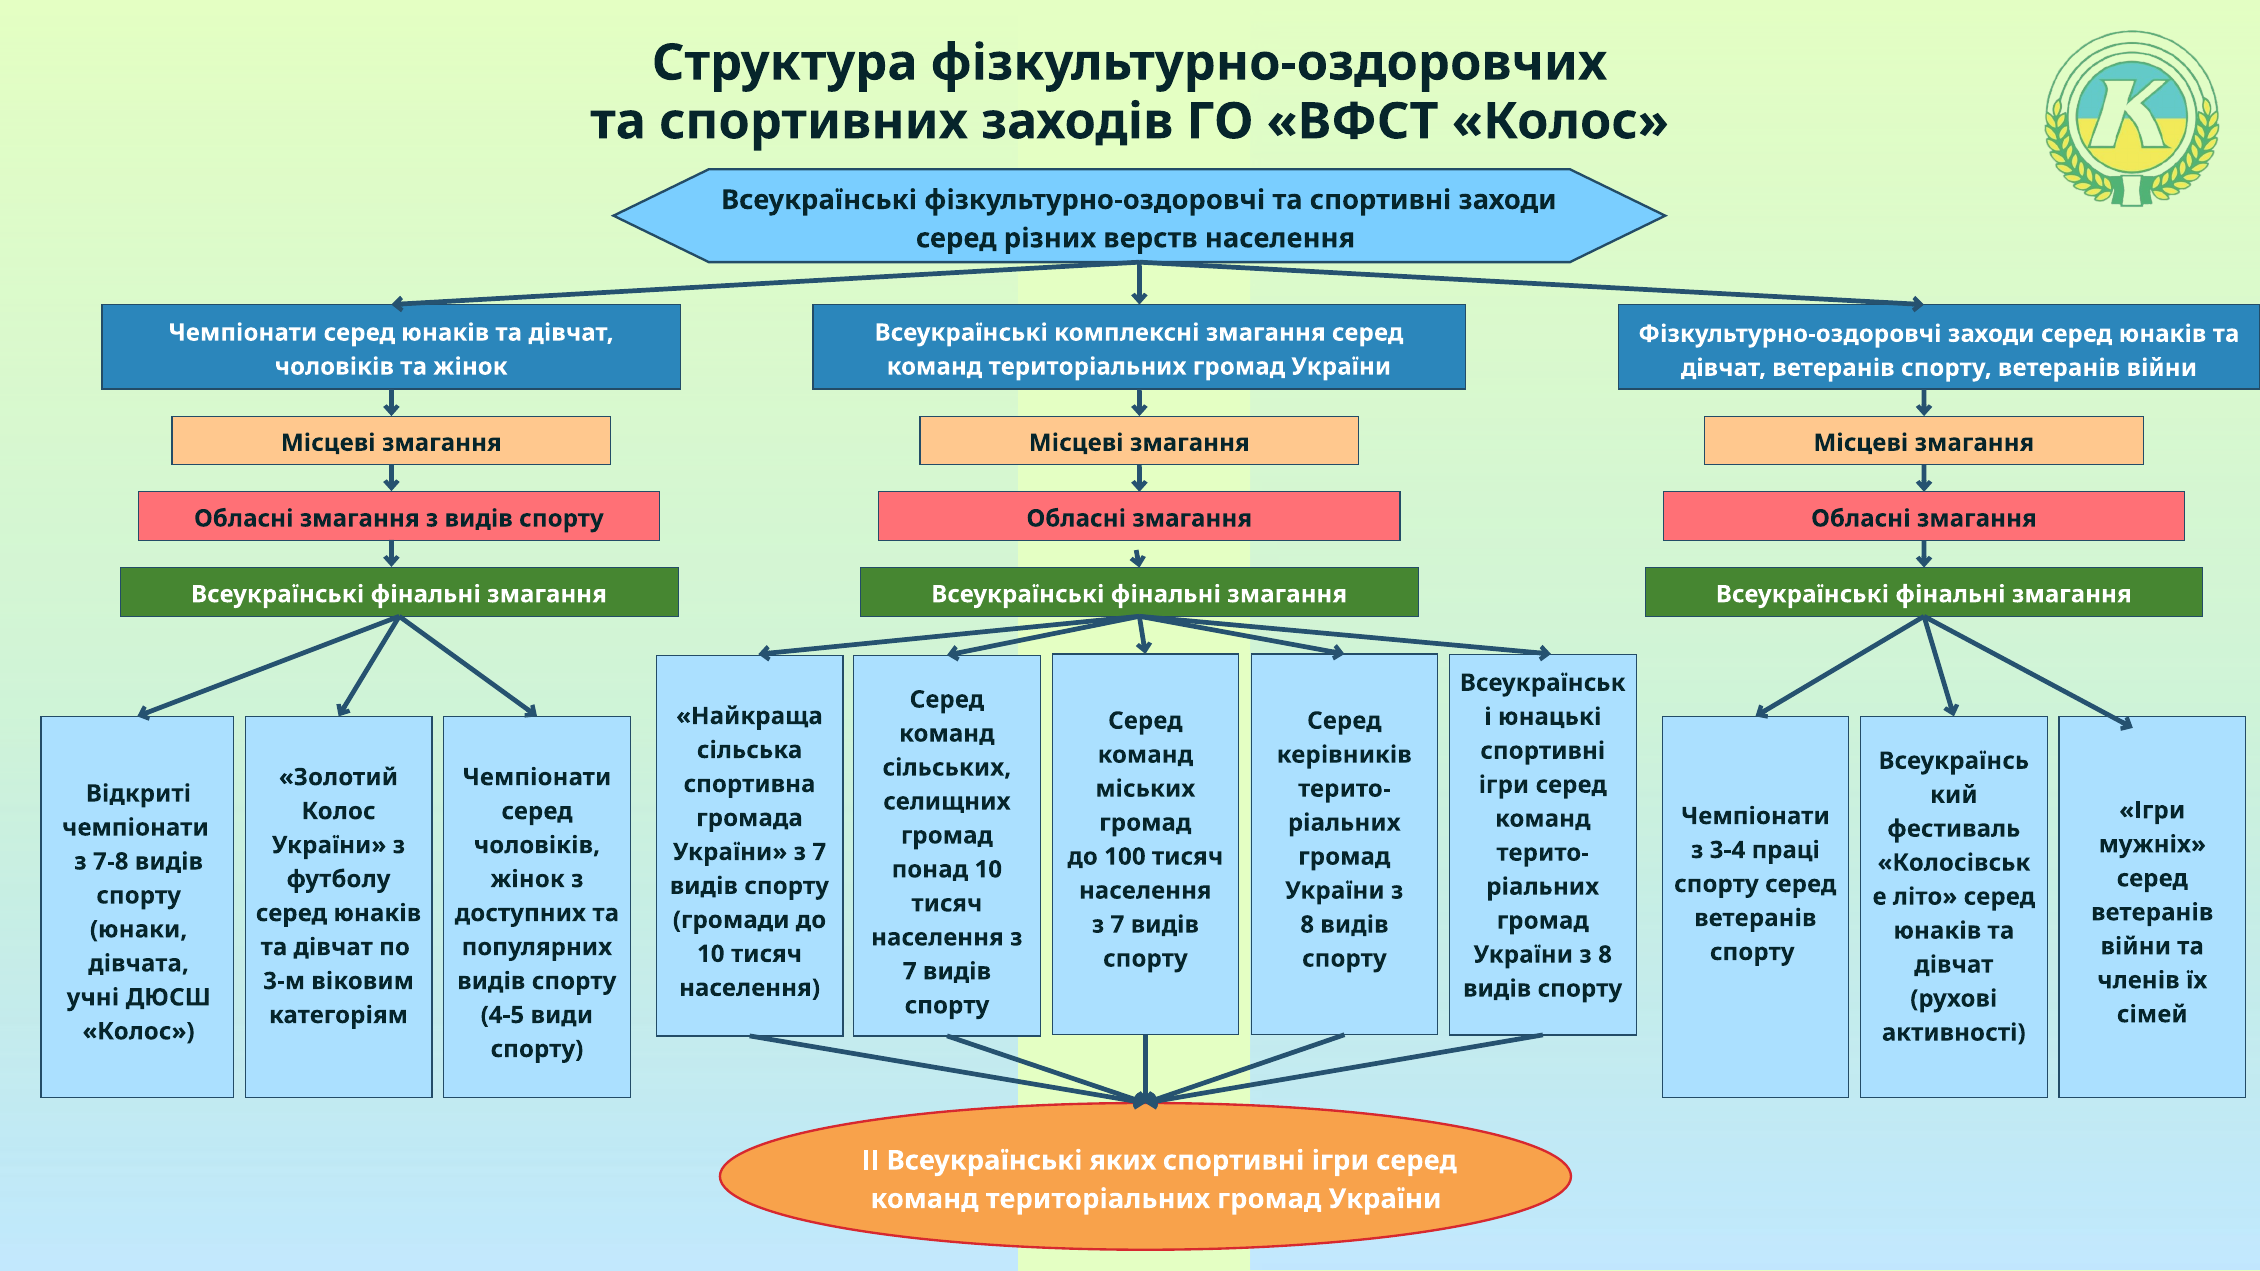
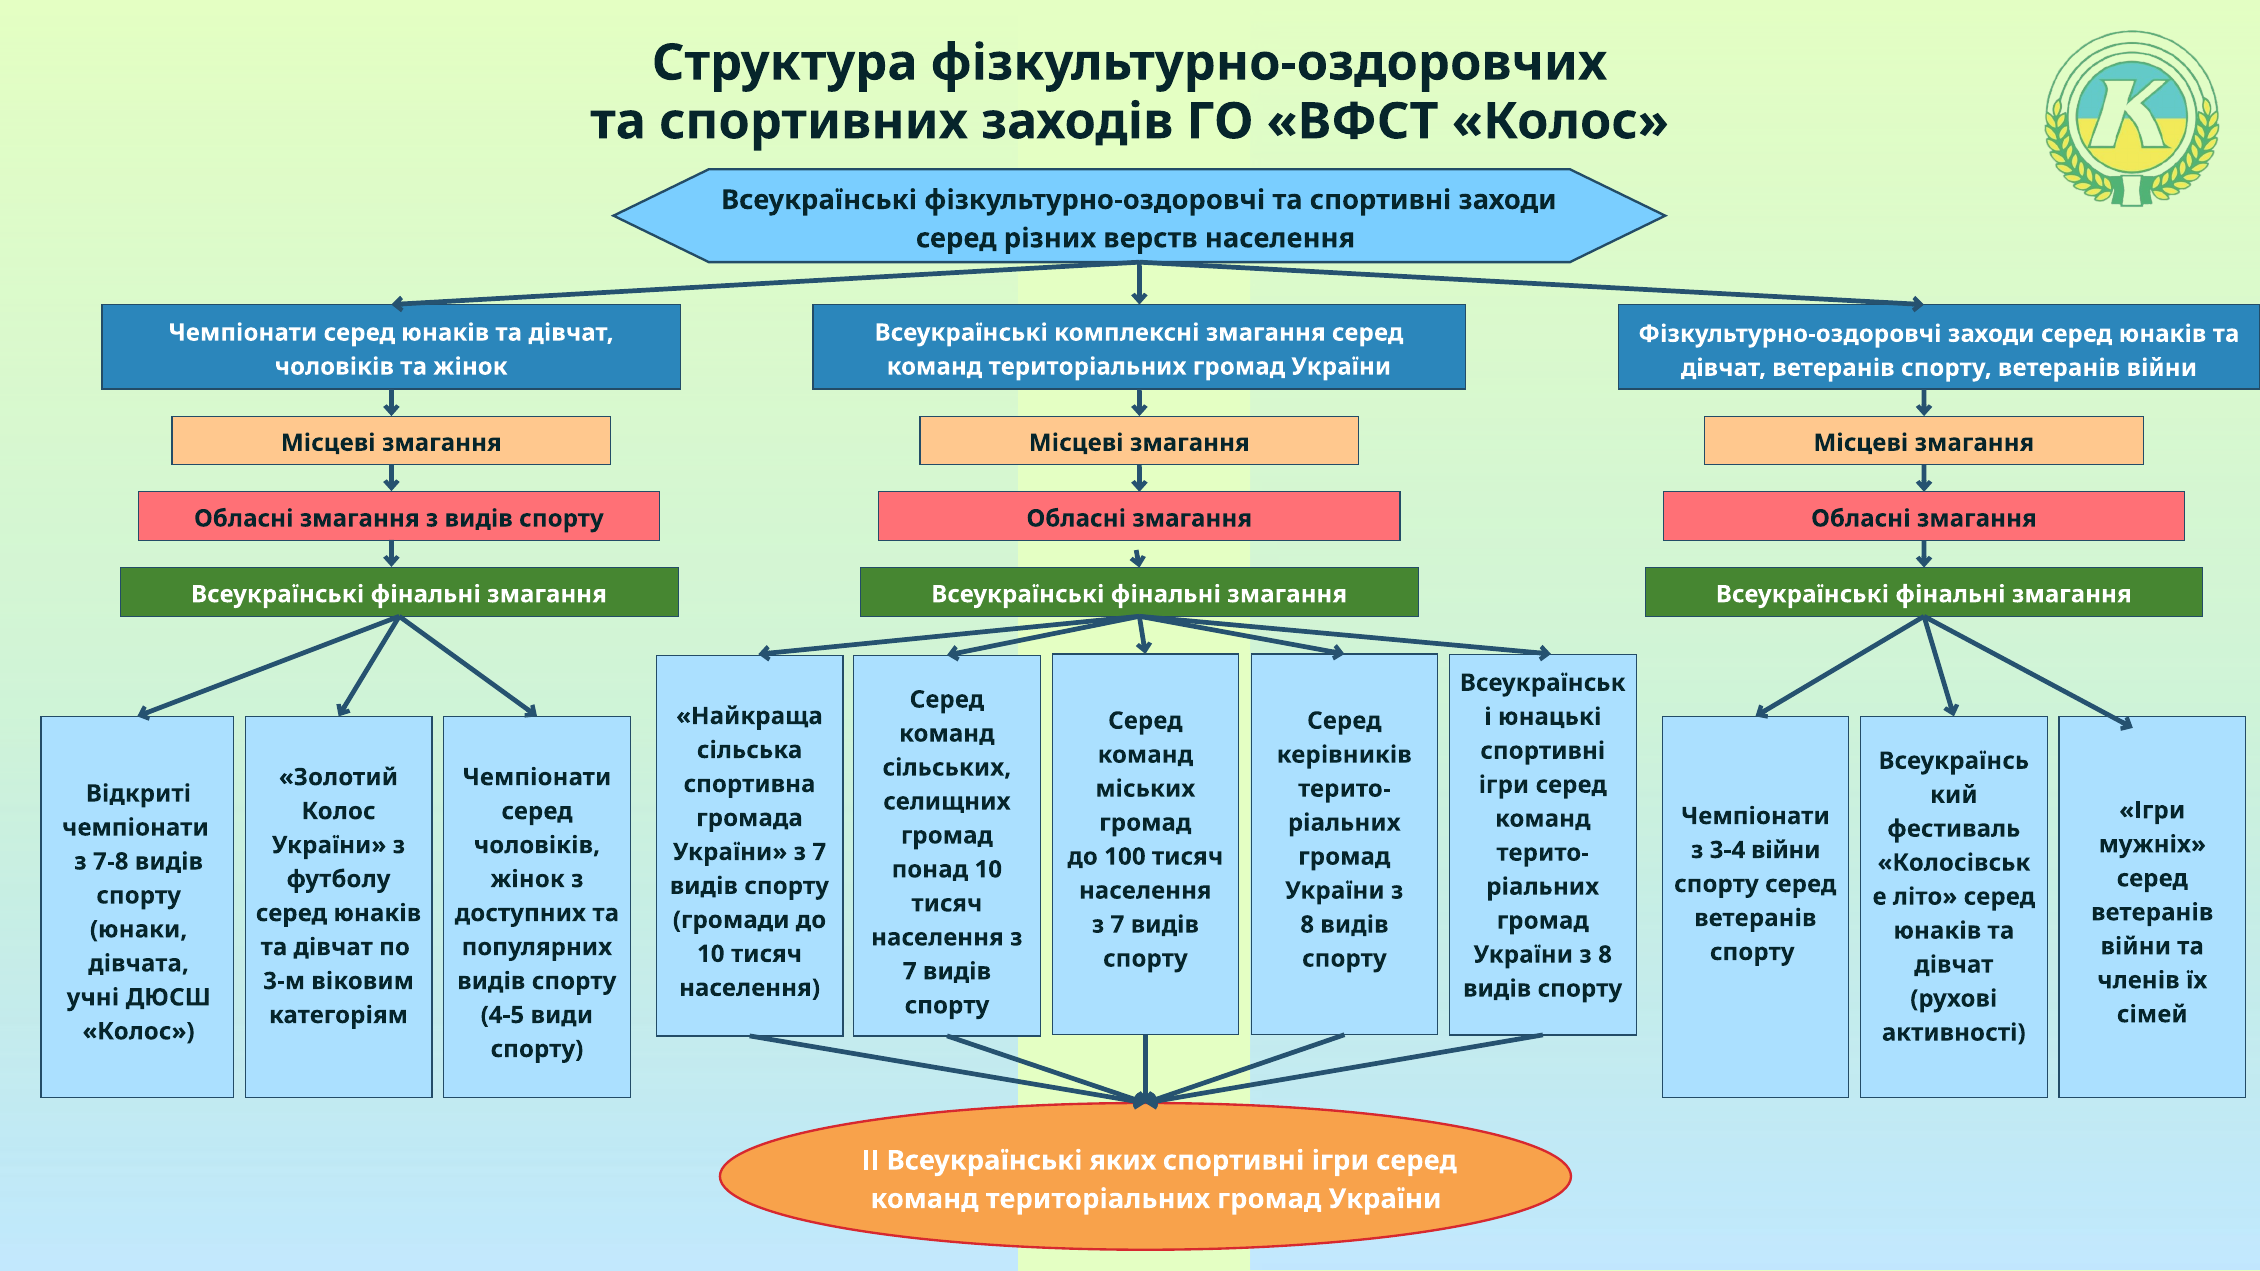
3-4 праці: праці -> війни (1786, 850)
